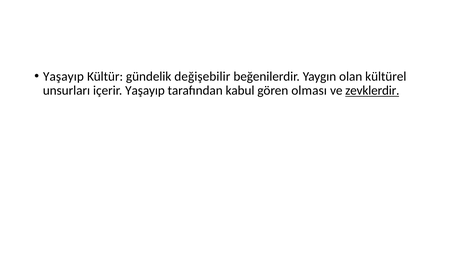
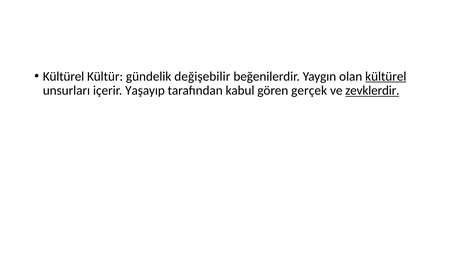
Yaşayıp: Yaşayıp -> Kültürel (64, 76)
kültürel underline: none -> present (386, 76)
olması: olması -> gerçek (309, 90)
